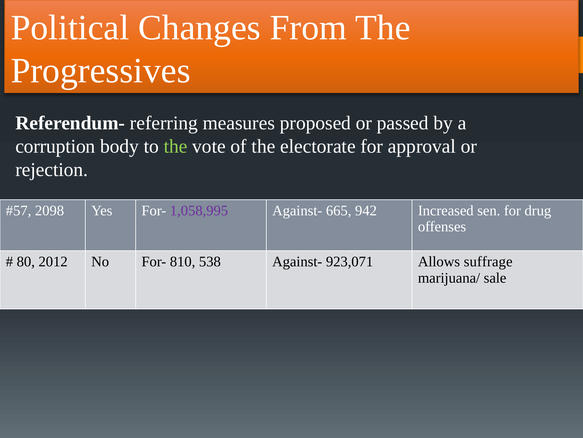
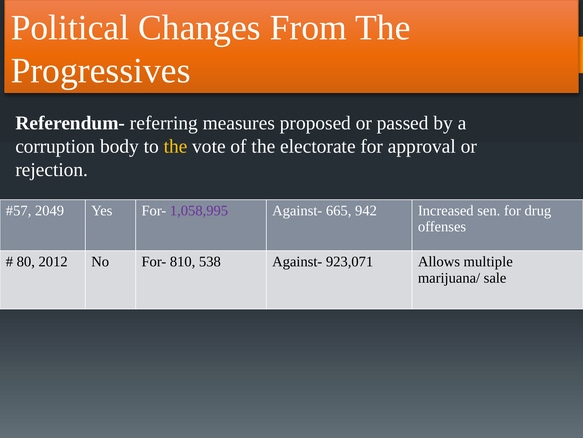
the colour: light green -> yellow (176, 146)
2098: 2098 -> 2049 (50, 210)
suffrage: suffrage -> multiple (488, 261)
